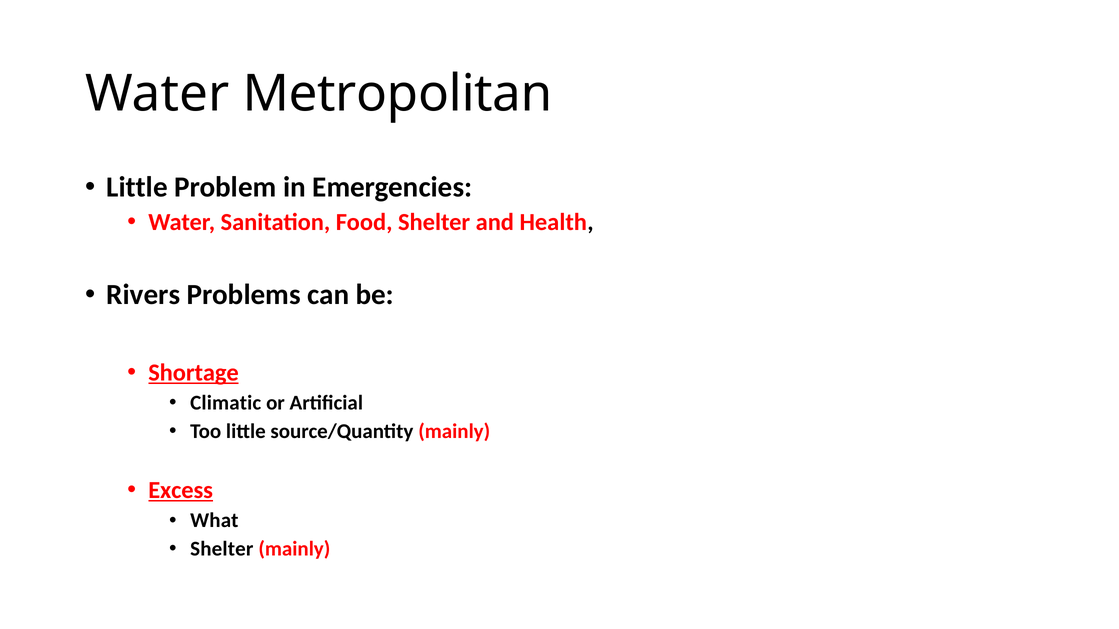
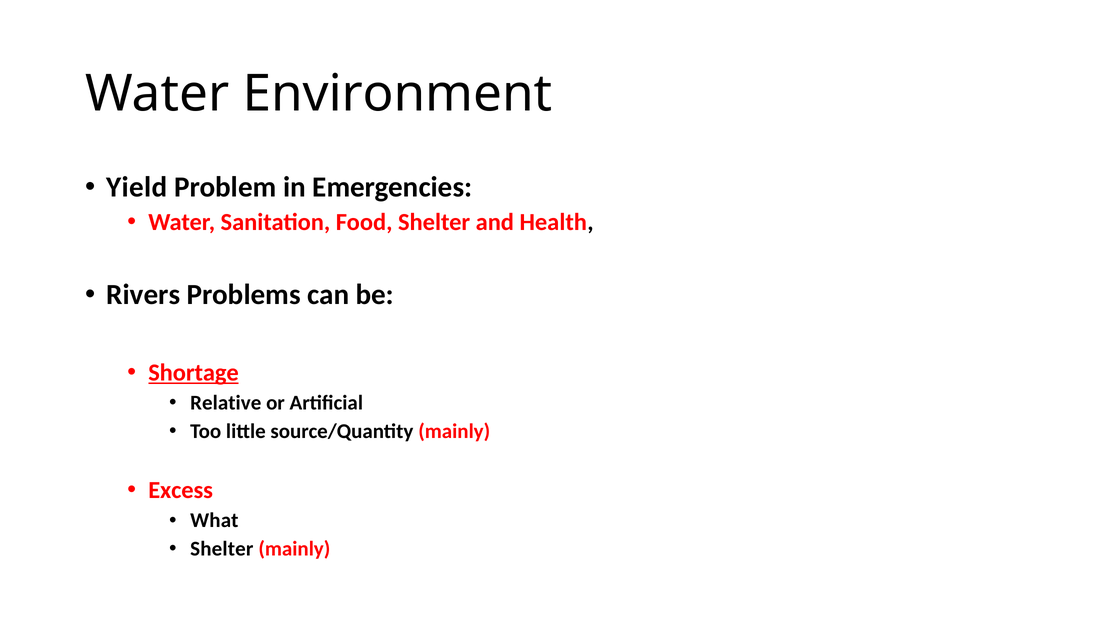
Metropolitan: Metropolitan -> Environment (397, 94)
Little: Little -> Yield (137, 187)
Climatic: Climatic -> Relative (226, 403)
Excess underline: present -> none (181, 490)
